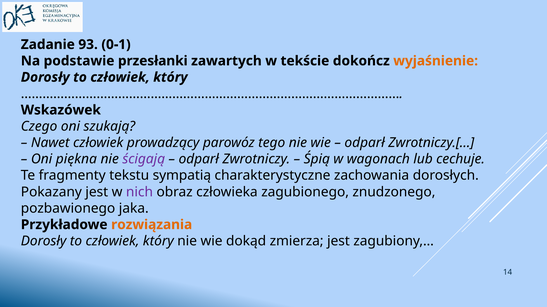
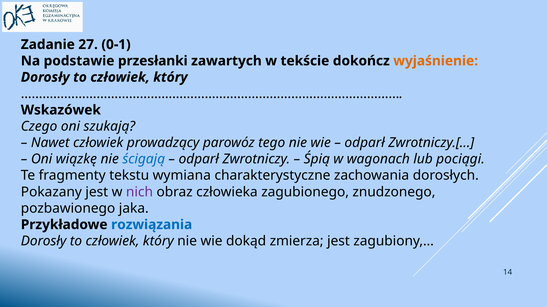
93: 93 -> 27 (88, 45)
piękna: piękna -> wiązkę (76, 159)
ścigają colour: purple -> blue (144, 159)
cechuje: cechuje -> pociągi (461, 159)
sympatią: sympatią -> wymiana (182, 176)
rozwiązania colour: orange -> blue (152, 225)
